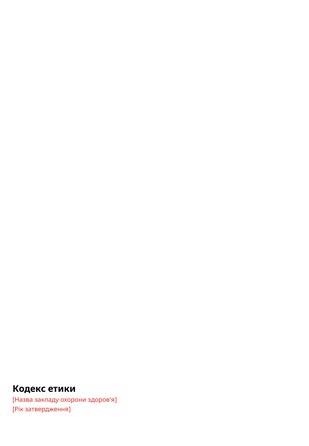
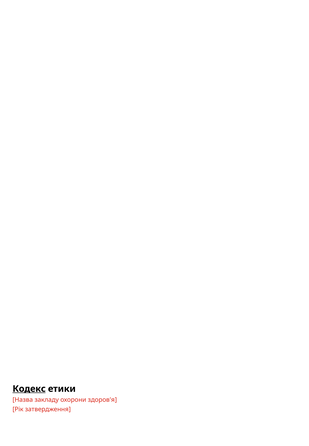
Кодекс underline: none -> present (29, 389)
